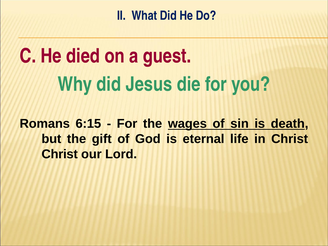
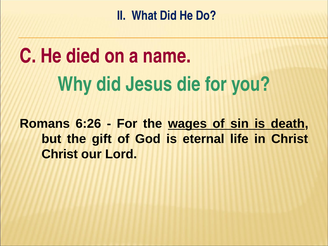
guest: guest -> name (167, 56)
6:15: 6:15 -> 6:26 (88, 124)
